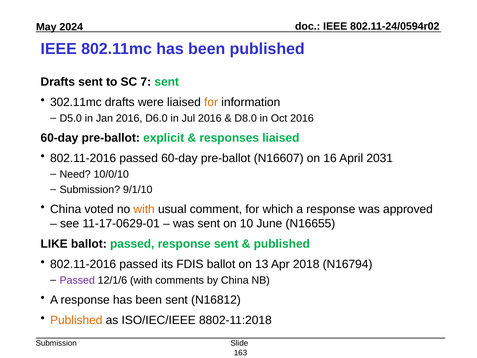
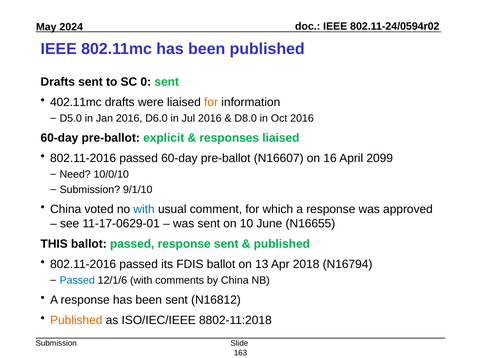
7: 7 -> 0 (146, 82)
302.11mc: 302.11mc -> 402.11mc (76, 102)
2031: 2031 -> 2099 (380, 158)
with colour: orange -> blue (144, 209)
LIKE: LIKE -> THIS (54, 244)
Passed colour: purple -> blue (77, 280)
